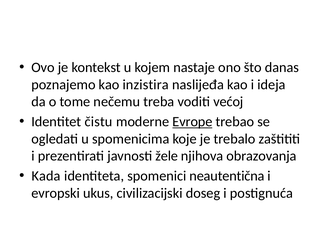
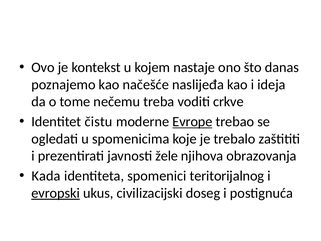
inzistira: inzistira -> načešće (146, 84)
većoj: većoj -> crkve (228, 102)
neautentična: neautentična -> teritorijalnog (227, 176)
evropski underline: none -> present (56, 193)
